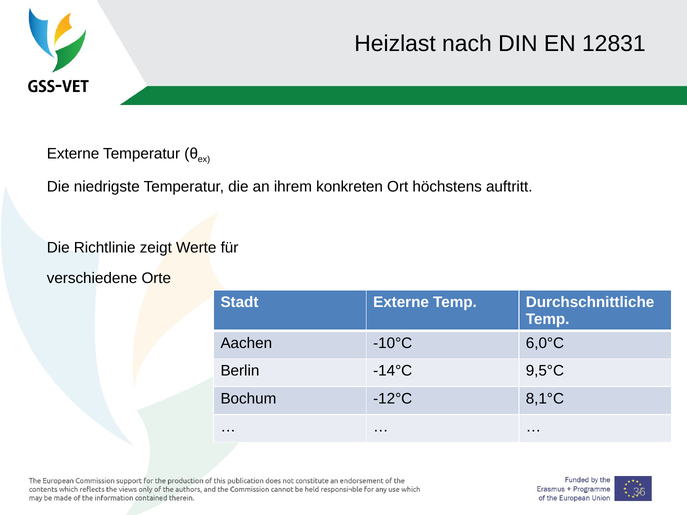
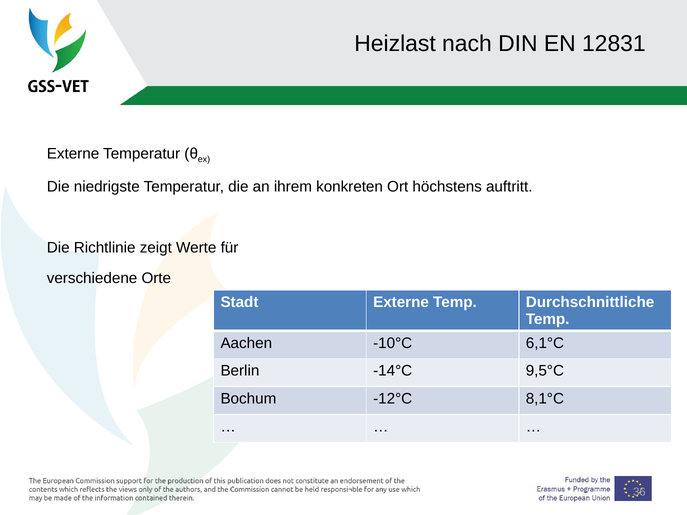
6,0°C: 6,0°C -> 6,1°C (545, 343)
